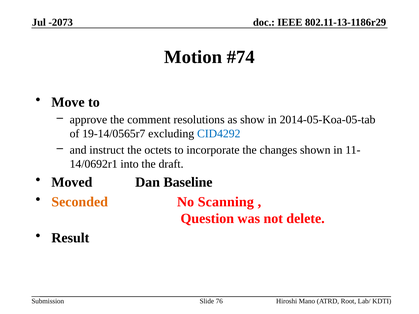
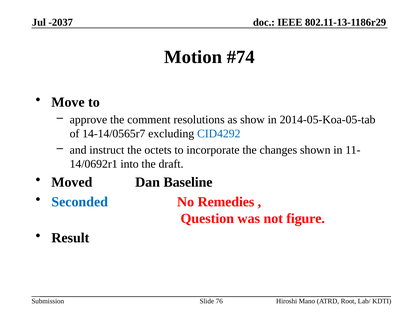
-2073: -2073 -> -2037 (61, 22)
19-14/0565r7: 19-14/0565r7 -> 14-14/0565r7 (114, 134)
Seconded colour: orange -> blue (80, 202)
Scanning: Scanning -> Remedies (226, 202)
delete: delete -> figure (306, 219)
